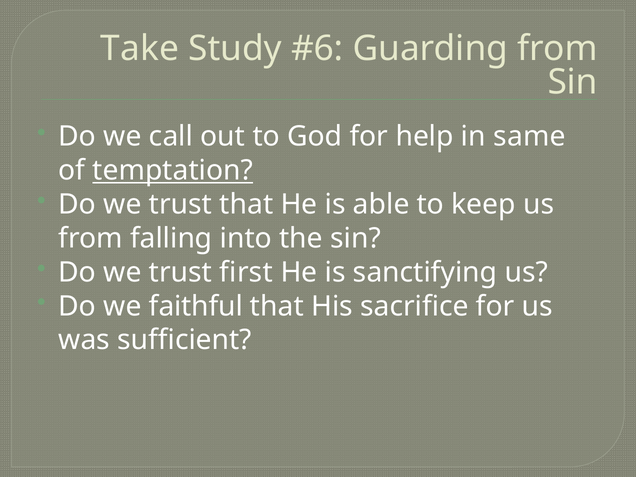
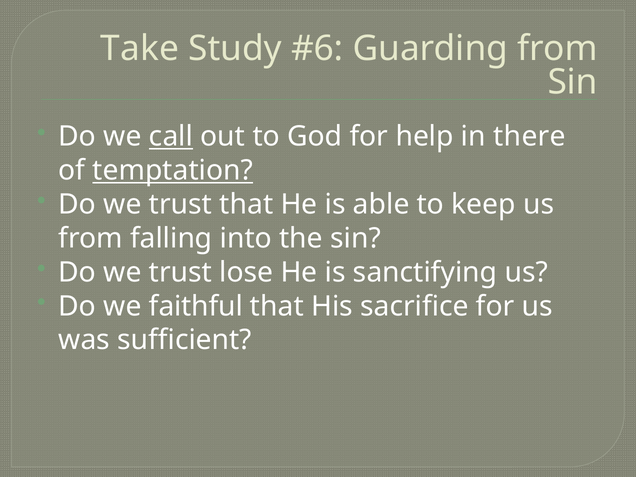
call underline: none -> present (171, 137)
same: same -> there (530, 137)
first: first -> lose (246, 272)
